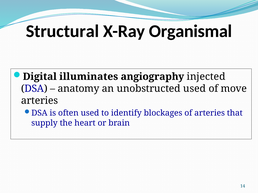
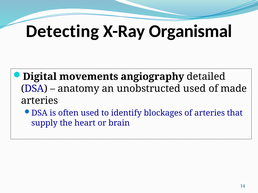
Structural: Structural -> Detecting (62, 31)
illuminates: illuminates -> movements (89, 77)
injected: injected -> detailed (206, 77)
move: move -> made (234, 89)
